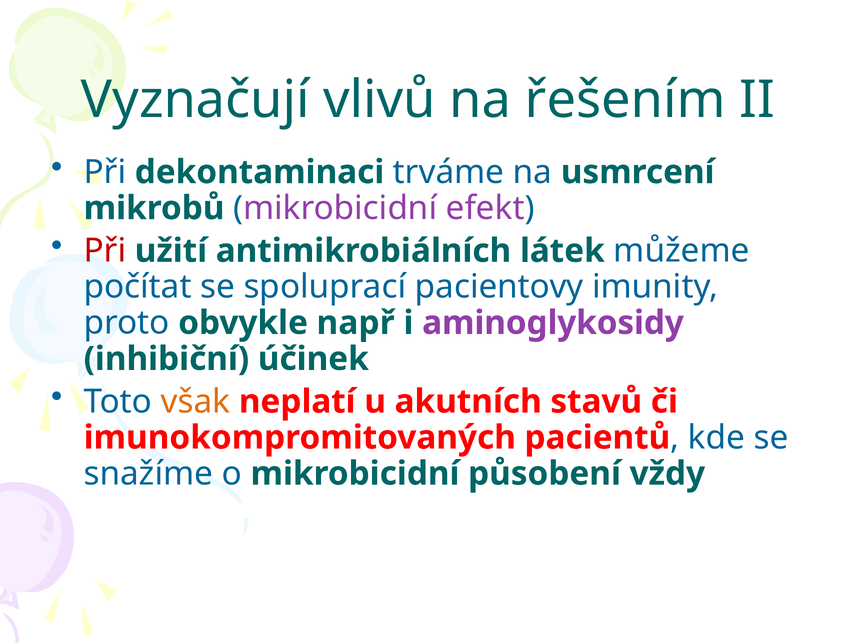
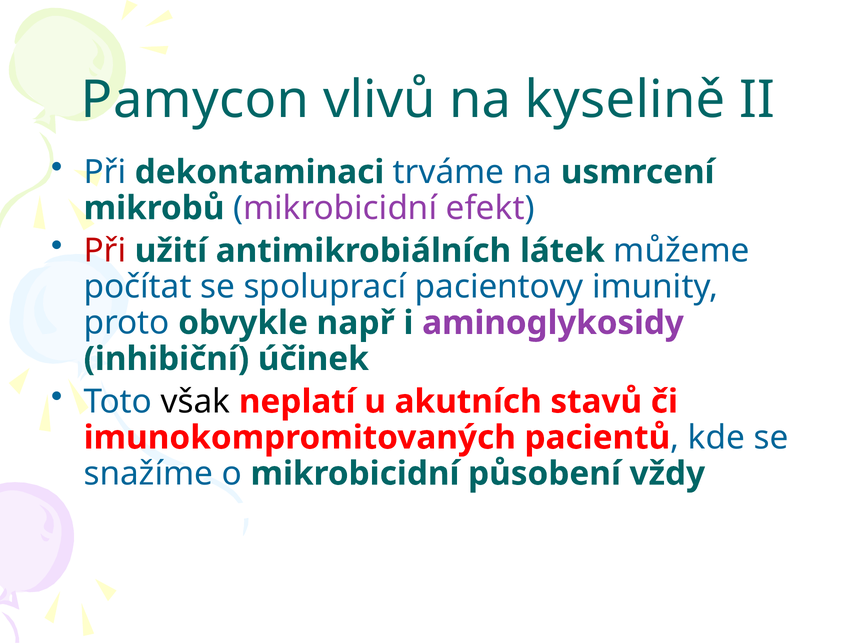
Vyznačují: Vyznačují -> Pamycon (195, 100)
řešením: řešením -> kyselině (625, 100)
však colour: orange -> black (195, 402)
